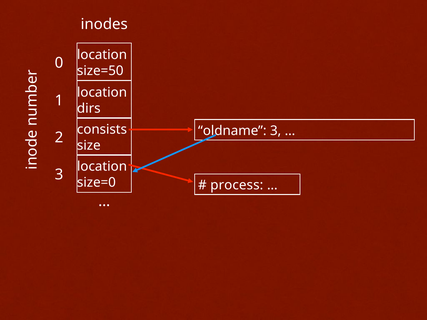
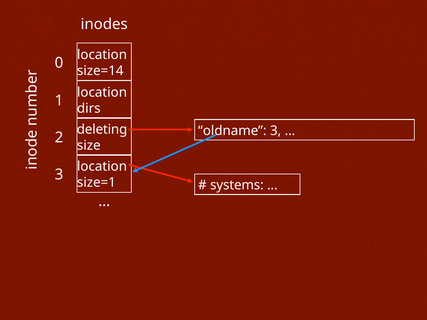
size=50: size=50 -> size=14 (100, 71)
consists: consists -> deleting (102, 129)
size=0: size=0 -> size=1 (96, 183)
process: process -> systems (237, 185)
